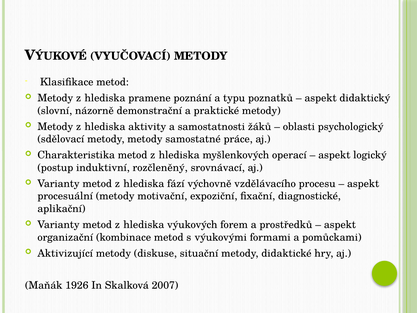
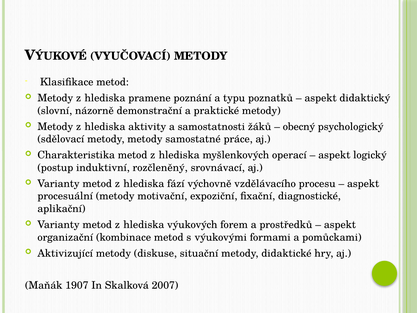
oblasti: oblasti -> obecný (299, 127)
1926: 1926 -> 1907 (77, 285)
